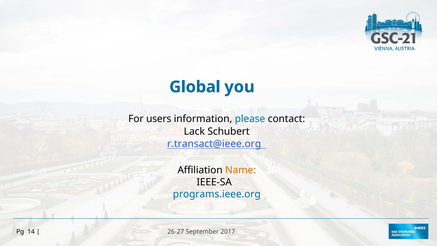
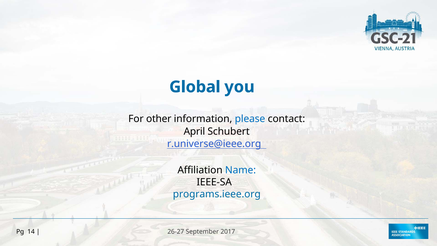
users: users -> other (159, 119)
Lack: Lack -> April (194, 131)
r.transact@ieee.org: r.transact@ieee.org -> r.universe@ieee.org (214, 144)
Name colour: orange -> blue (241, 170)
